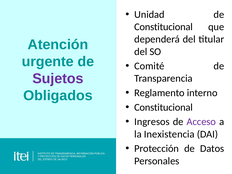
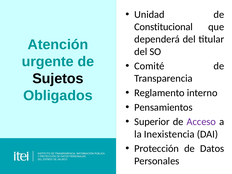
Sujetos colour: purple -> black (58, 79)
Constitucional: Constitucional -> Pensamientos (163, 107)
Ingresos: Ingresos -> Superior (152, 122)
